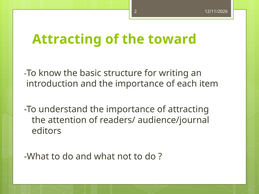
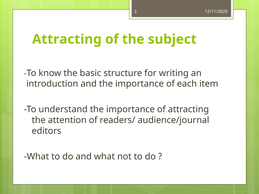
toward: toward -> subject (172, 39)
